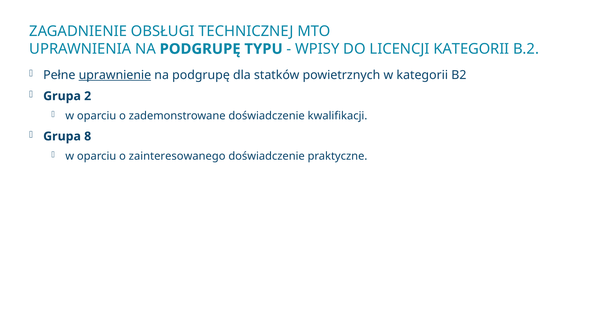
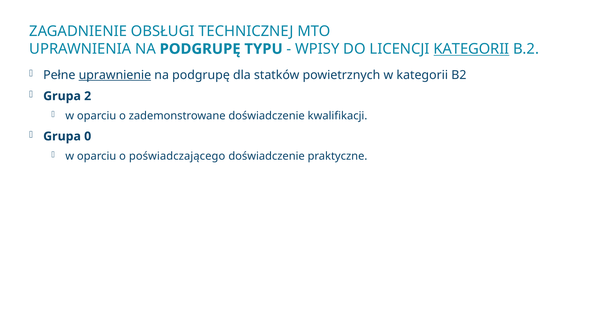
KATEGORII underline: none -> present (471, 49)
8: 8 -> 0 (88, 137)
zainteresowanego: zainteresowanego -> poświadczającego (177, 156)
